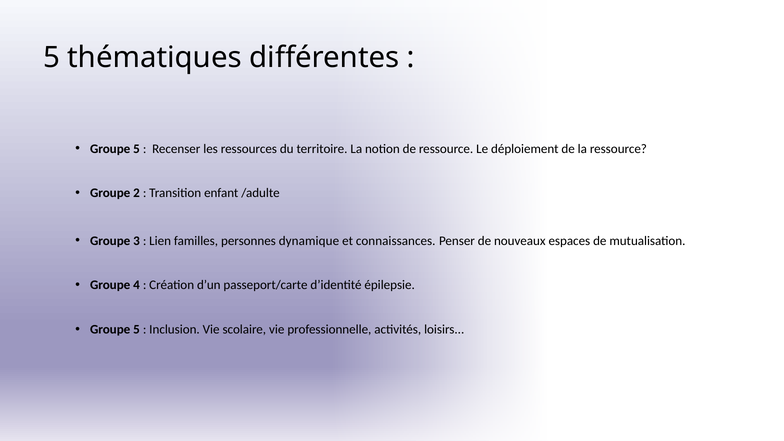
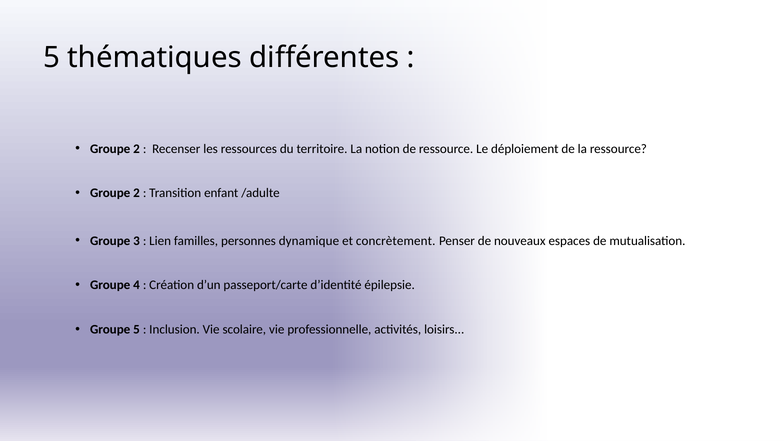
5: 5 -> 2 (137, 149)
connaissances: connaissances -> concrètement (396, 241)
